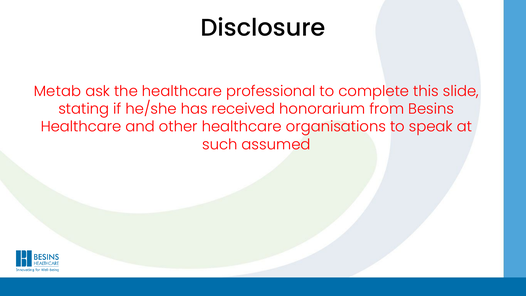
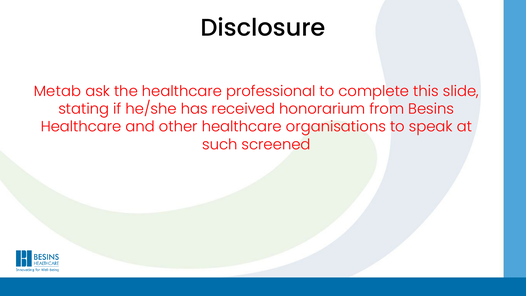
assumed: assumed -> screened (276, 144)
